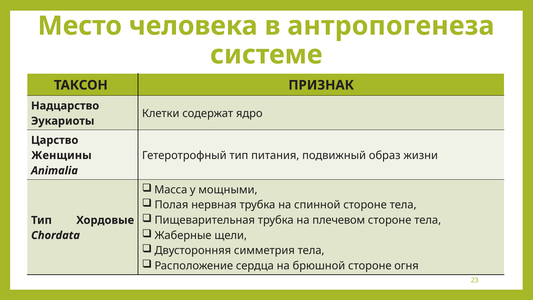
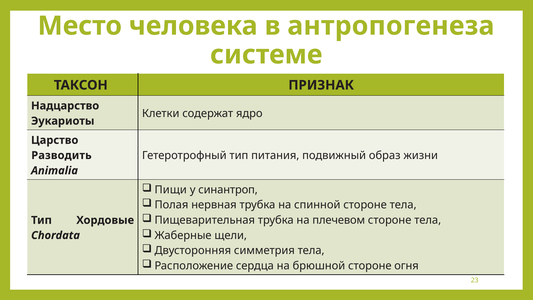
Женщины: Женщины -> Разводить (61, 155)
Масса: Масса -> Пищи (171, 190)
мощными: мощными -> синантроп (228, 190)
